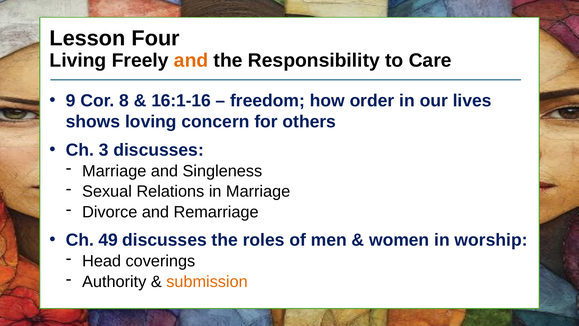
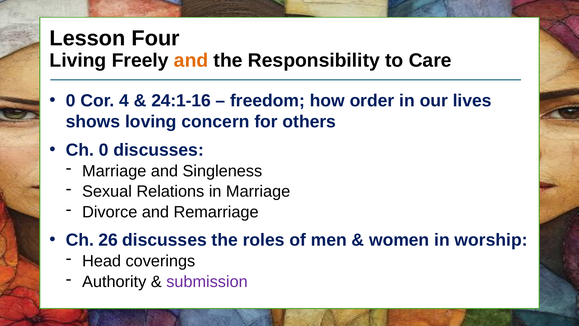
9: 9 -> 0 (71, 101)
8: 8 -> 4 (124, 101)
16:1-16: 16:1-16 -> 24:1-16 (181, 101)
Ch 3: 3 -> 0 (104, 150)
49: 49 -> 26 (108, 240)
submission colour: orange -> purple (207, 281)
